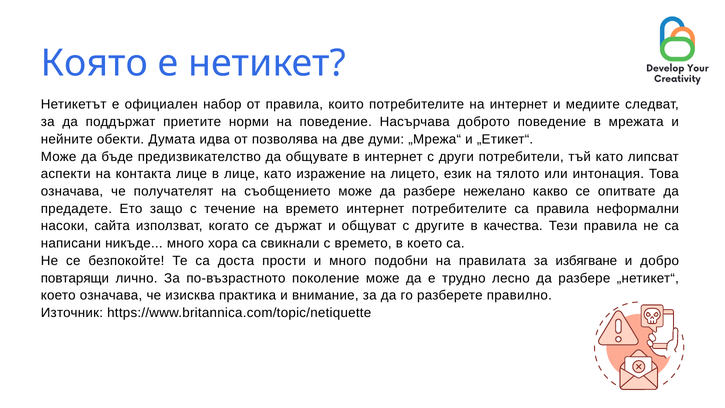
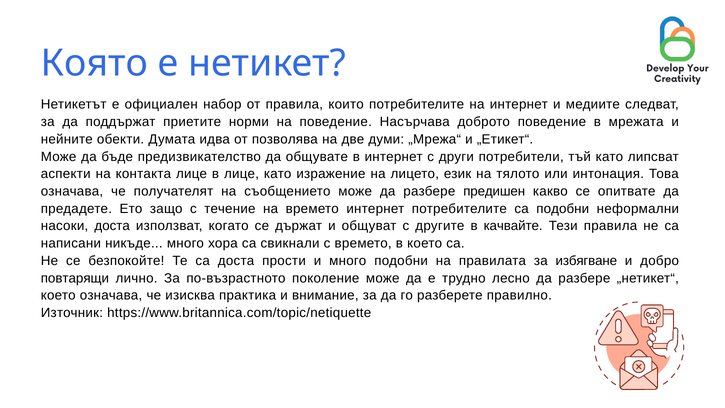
нежелано: нежелано -> предишен (494, 191)
са правила: правила -> подобни (563, 209)
насоки сайта: сайта -> доста (112, 226)
качества: качества -> качвайте (513, 226)
